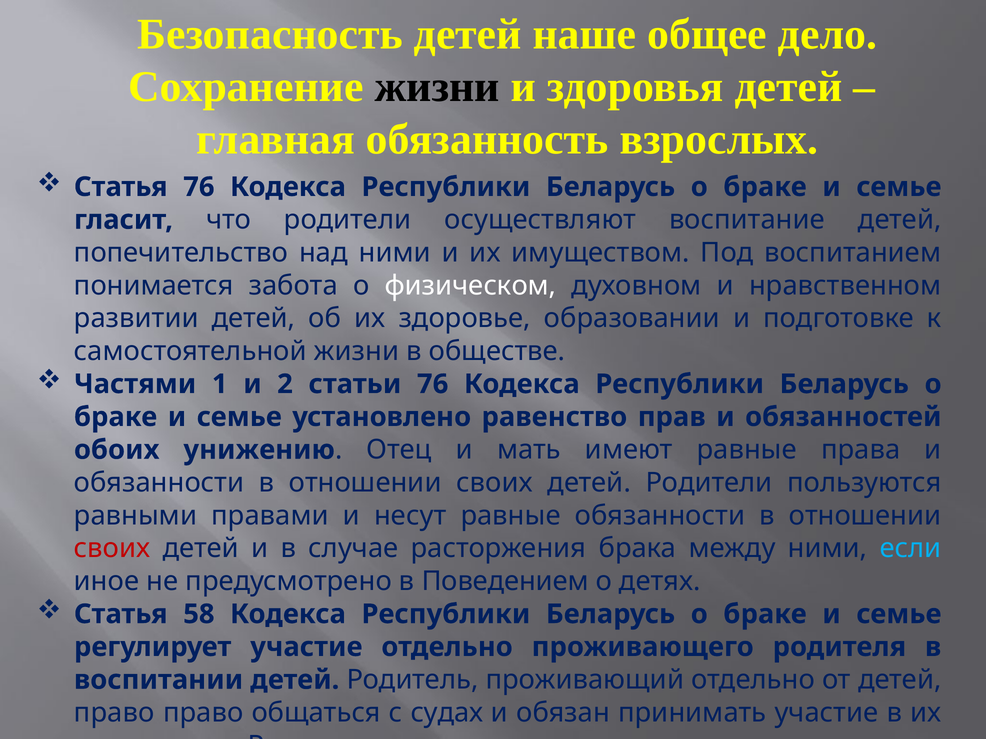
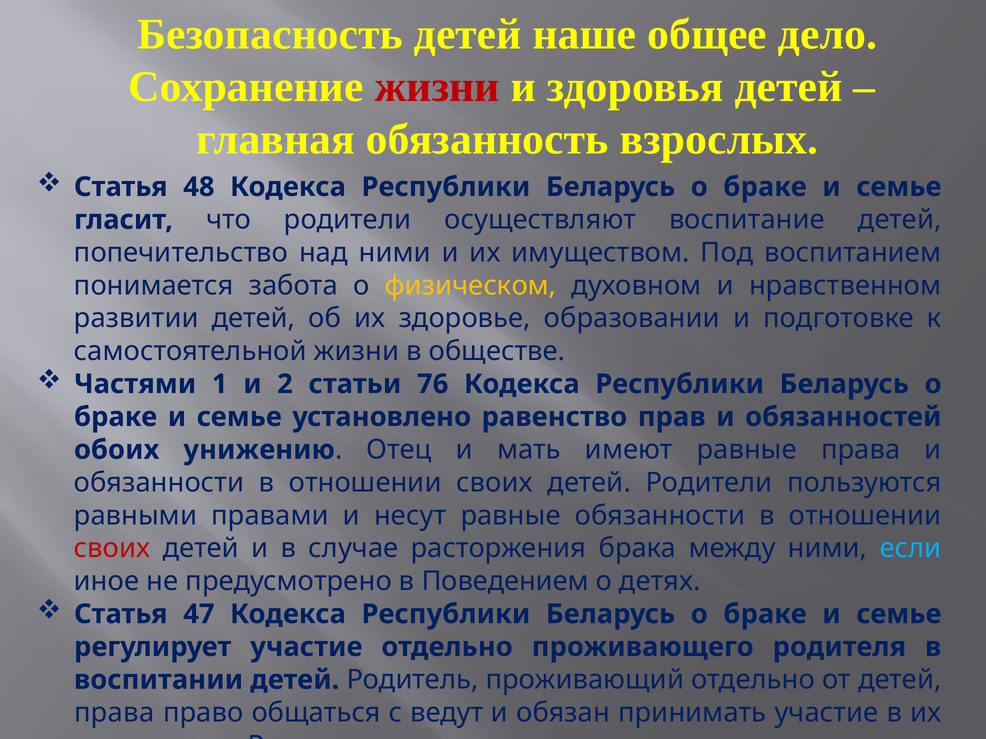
жизни colour: black -> red (437, 87)
Статья 76: 76 -> 48 (199, 187)
физическом colour: white -> yellow (470, 286)
58: 58 -> 47 (199, 615)
право: право -> права (114, 713)
судах: судах -> ведут (447, 713)
